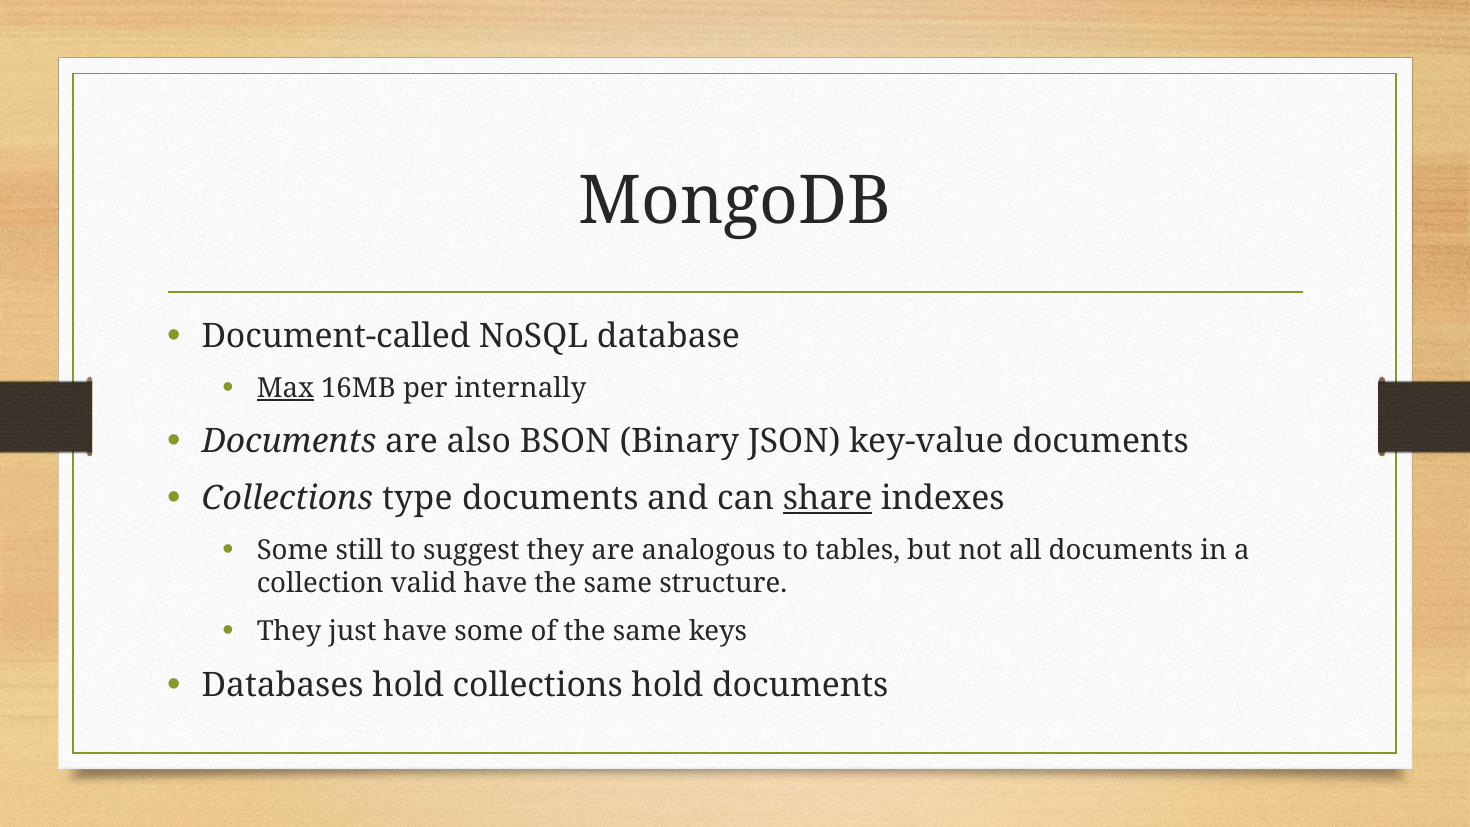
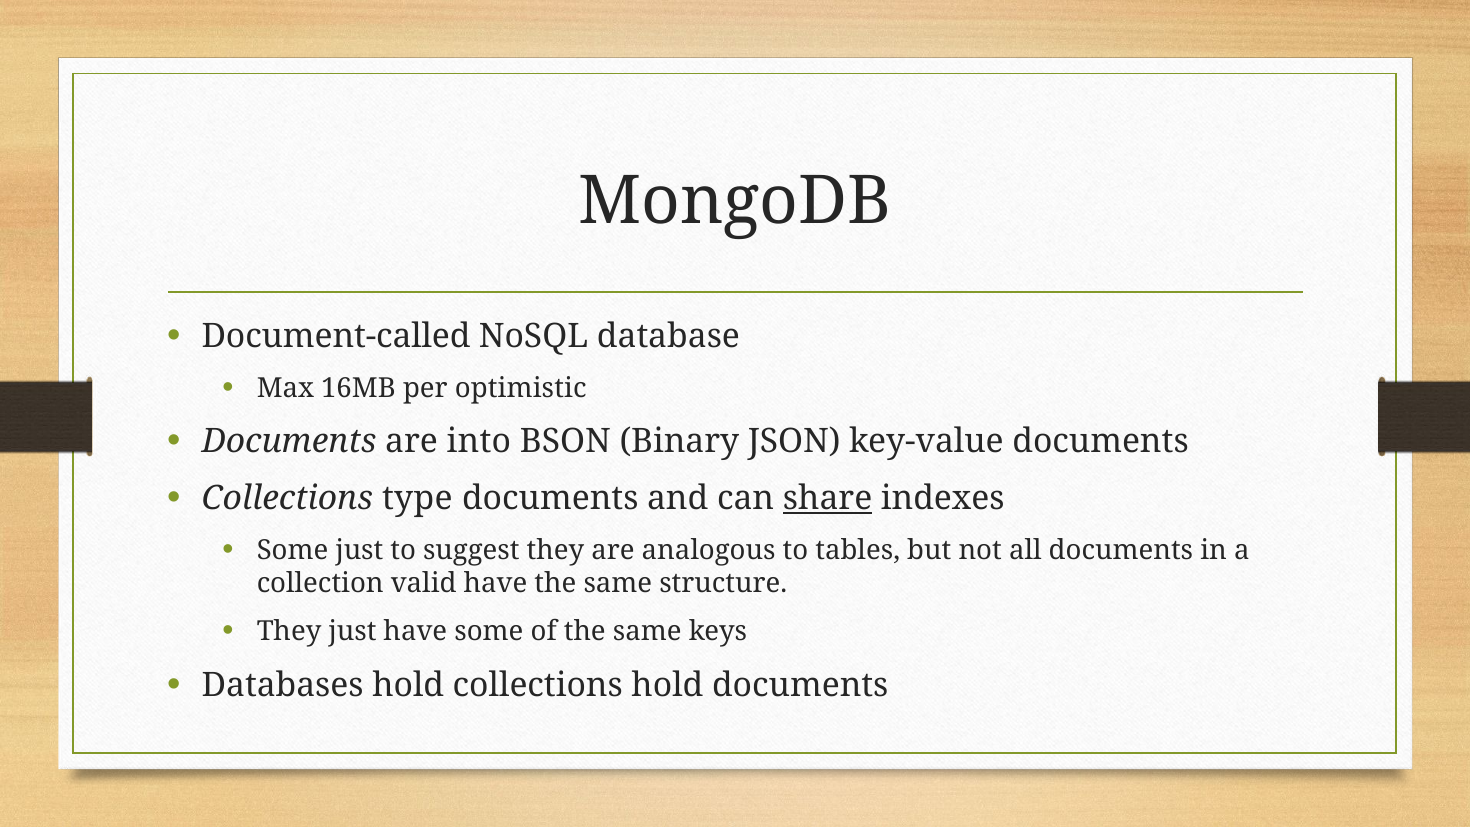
Max underline: present -> none (285, 388)
internally: internally -> optimistic (521, 388)
also: also -> into (479, 442)
Some still: still -> just (359, 550)
